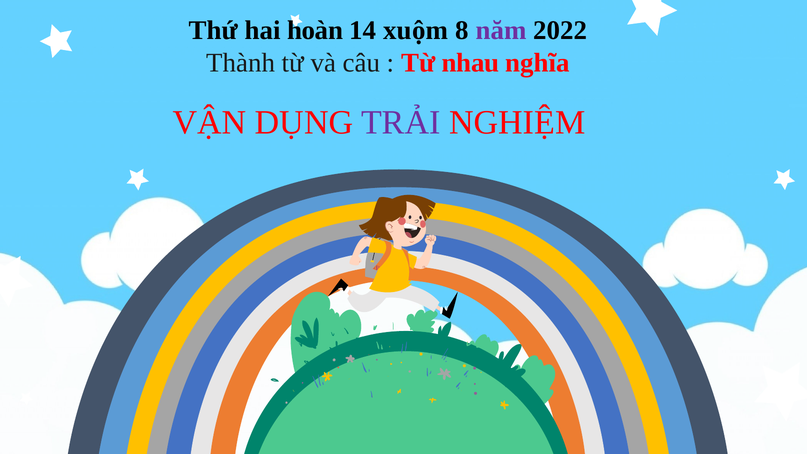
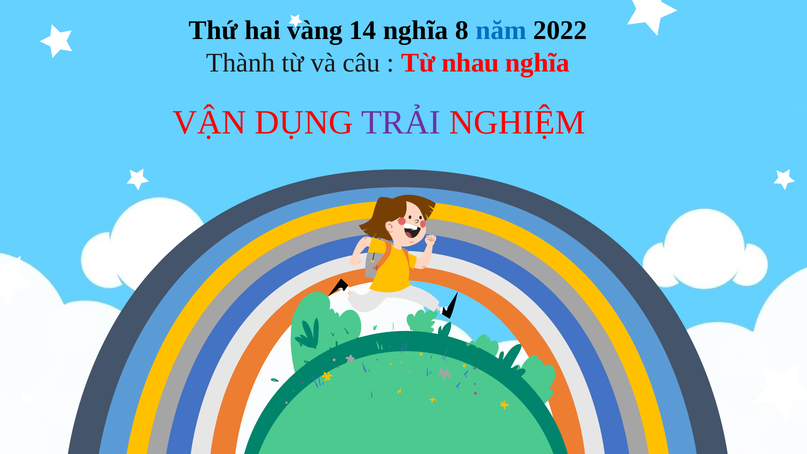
hoàn: hoàn -> vàng (315, 31)
14 xuộm: xuộm -> nghĩa (416, 31)
năm colour: purple -> blue (501, 31)
